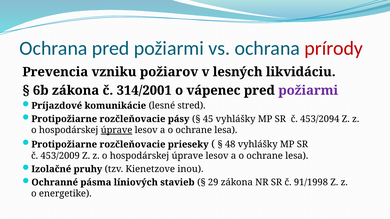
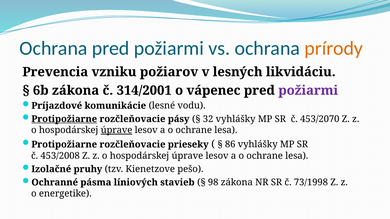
prírody colour: red -> orange (334, 49)
stred: stred -> vodu (191, 106)
Protipožiarne underline: none -> present (64, 119)
45: 45 -> 32 (208, 119)
453/2094: 453/2094 -> 453/2070 (320, 119)
48: 48 -> 86 (230, 145)
453/2009: 453/2009 -> 453/2008 (60, 156)
inou: inou -> pešo (190, 169)
29: 29 -> 98 (213, 183)
91/1998: 91/1998 -> 73/1998 (311, 183)
